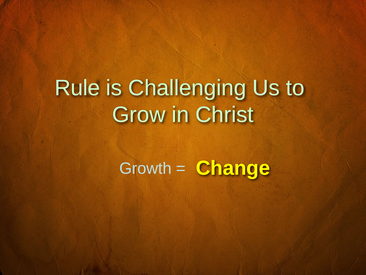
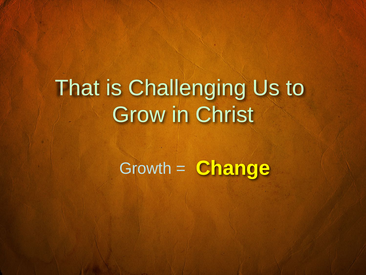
Rule: Rule -> That (77, 88)
